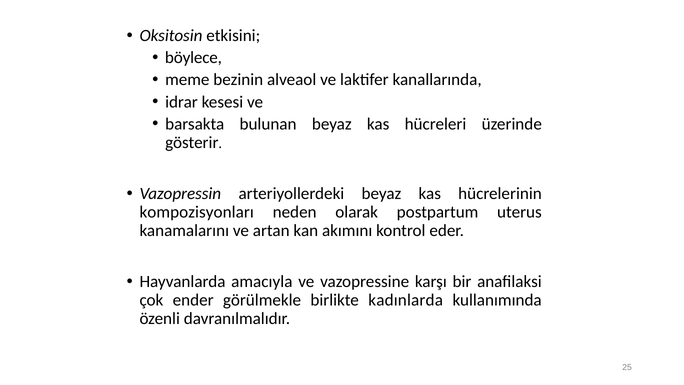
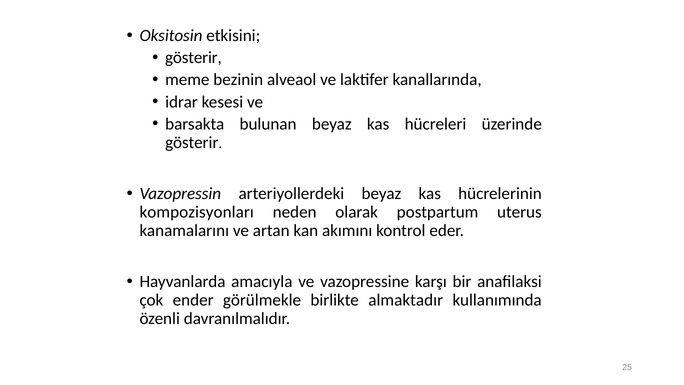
böylece: böylece -> gösterir (193, 58)
kadınlarda: kadınlarda -> almaktadır (406, 300)
